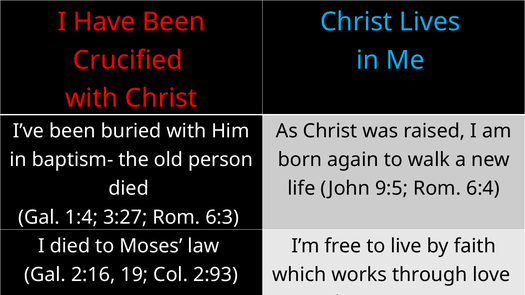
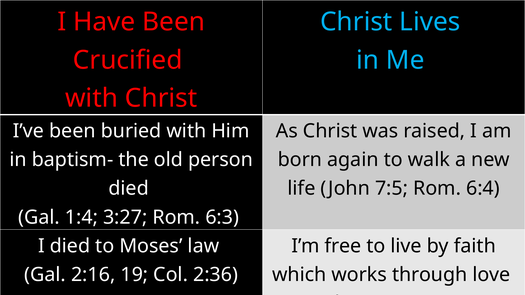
9:5: 9:5 -> 7:5 (392, 189)
2:93: 2:93 -> 2:36 (216, 275)
